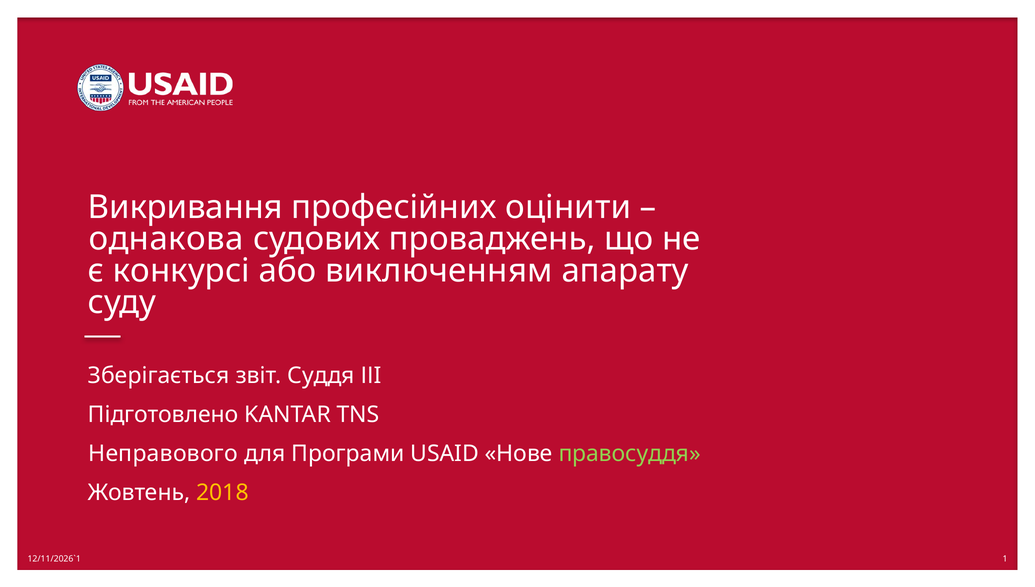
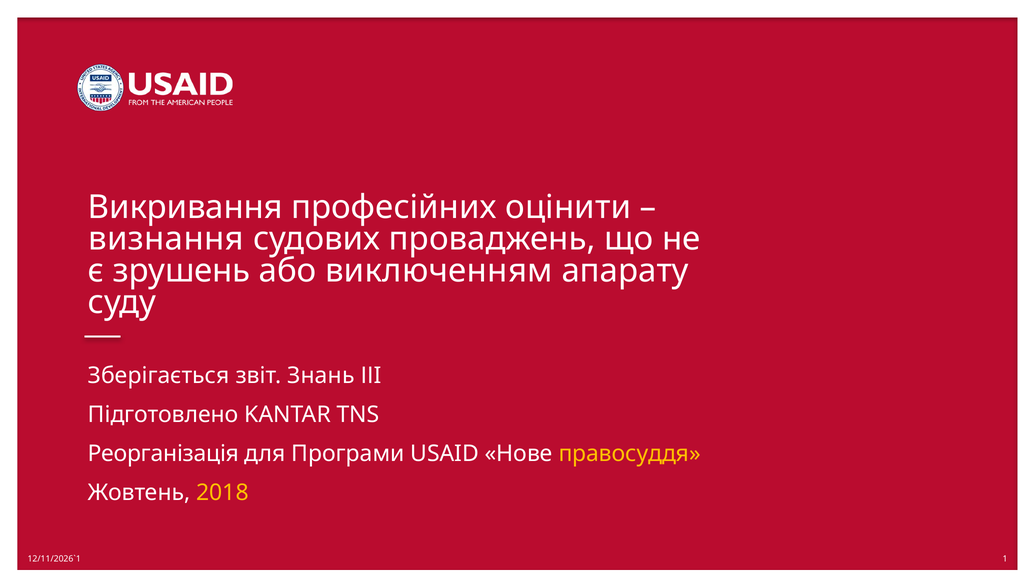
однакова: однакова -> визнання (166, 239)
конкурсі: конкурсі -> зрушень (182, 271)
Суддя: Суддя -> Знань (321, 375)
Неправового: Неправового -> Реорганізація (163, 454)
правосуддя colour: light green -> yellow (630, 454)
